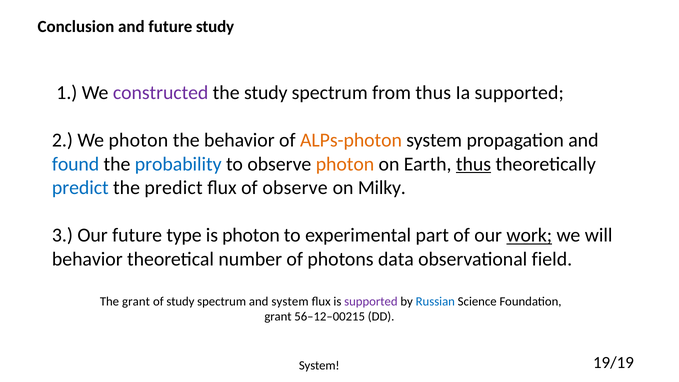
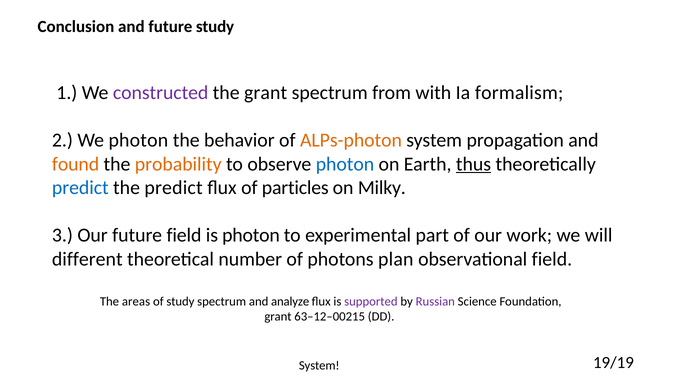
the study: study -> grant (266, 93)
from thus: thus -> with (433, 93)
Ia supported: supported -> formalism (519, 93)
found colour: blue -> orange (76, 164)
probability colour: blue -> orange (178, 164)
photon colour: orange -> blue (345, 164)
of observe: observe -> particles (295, 188)
future type: type -> field (184, 235)
work underline: present -> none (529, 235)
behavior: behavior -> different (87, 259)
data: data -> plan (396, 259)
The grant: grant -> areas (136, 301)
and system: system -> analyze (290, 301)
Russian colour: blue -> purple (435, 301)
56–12–00215: 56–12–00215 -> 63–12–00215 (330, 317)
